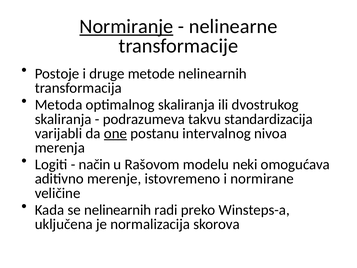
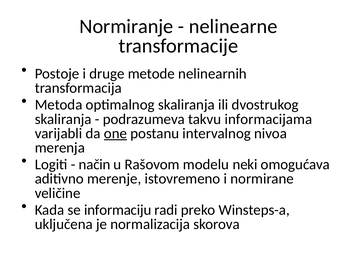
Normiranje underline: present -> none (126, 26)
standardizacija: standardizacija -> informacijama (268, 119)
se nelinearnih: nelinearnih -> informaciju (118, 210)
